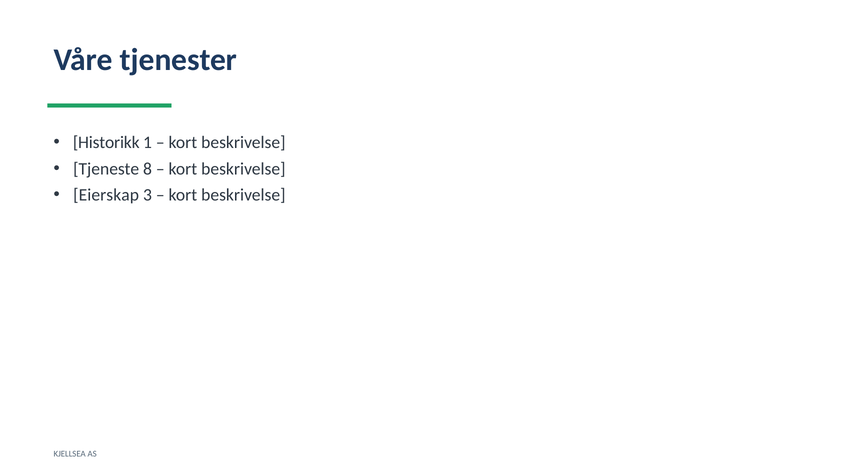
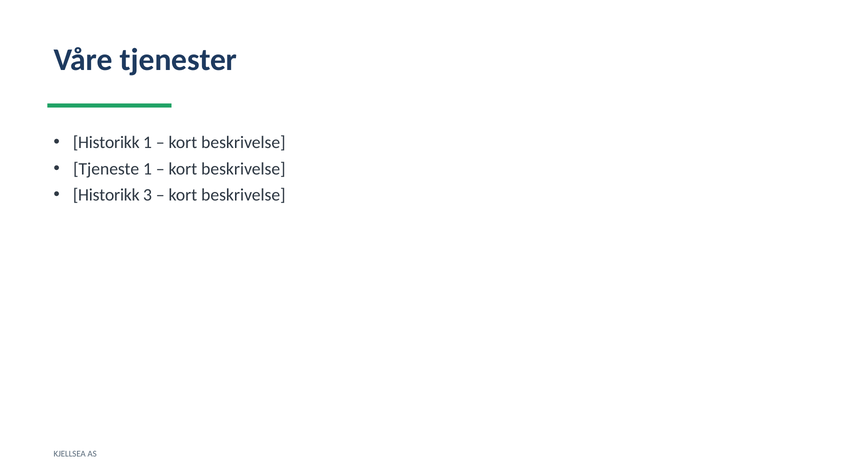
Tjeneste 8: 8 -> 1 (147, 169)
Eierskap: Eierskap -> Historikk (106, 195)
